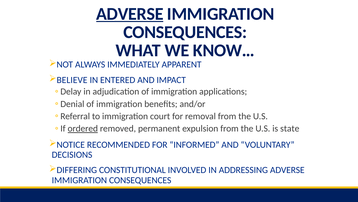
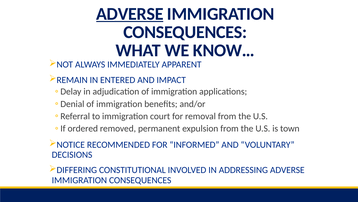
BELIEVE: BELIEVE -> REMAIN (72, 80)
ordered underline: present -> none (83, 128)
state: state -> town (290, 128)
